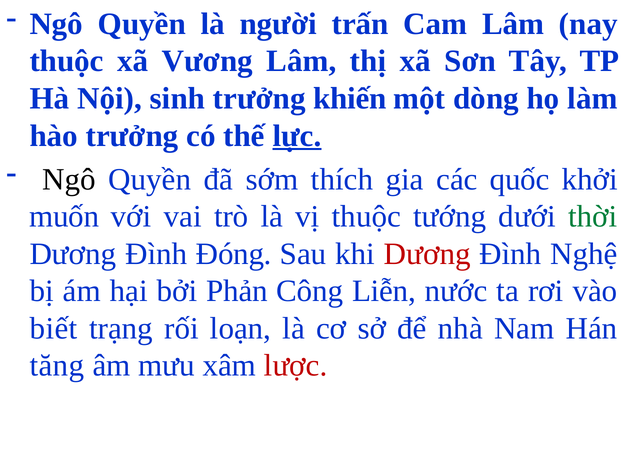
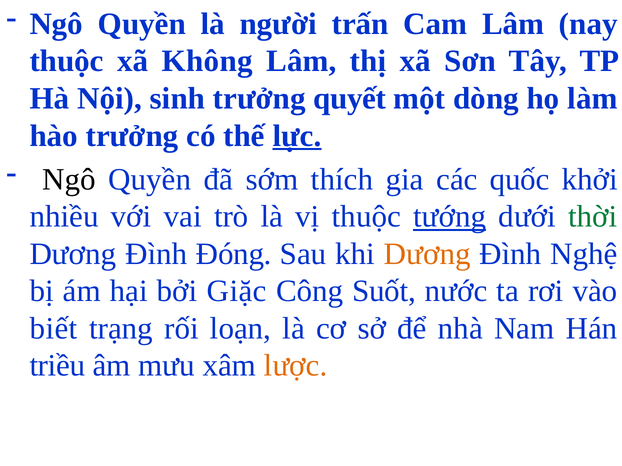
Vương: Vương -> Không (207, 61)
khiến: khiến -> quyết (350, 99)
muốn: muốn -> nhiều (64, 217)
tướng underline: none -> present (450, 217)
Dương colour: red -> orange (427, 254)
Phản: Phản -> Giặc (237, 291)
Liễn: Liễn -> Suốt (384, 291)
tăng: tăng -> triều (57, 366)
lược colour: red -> orange (296, 366)
